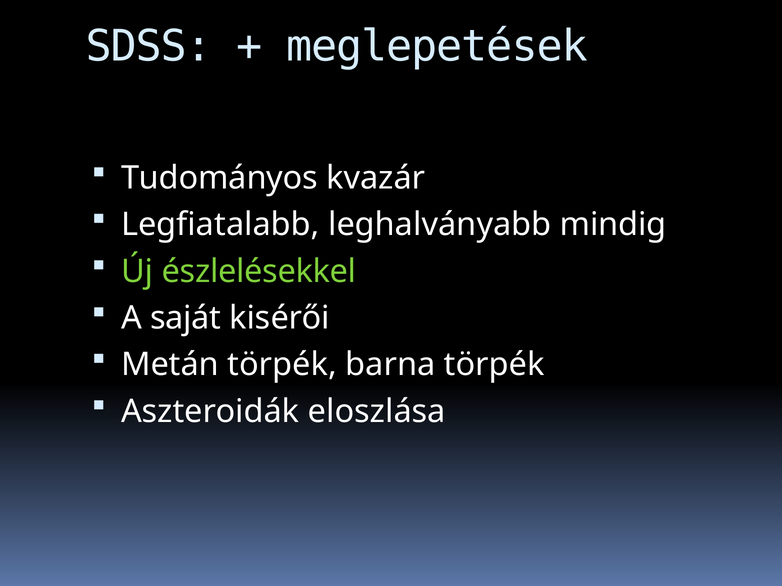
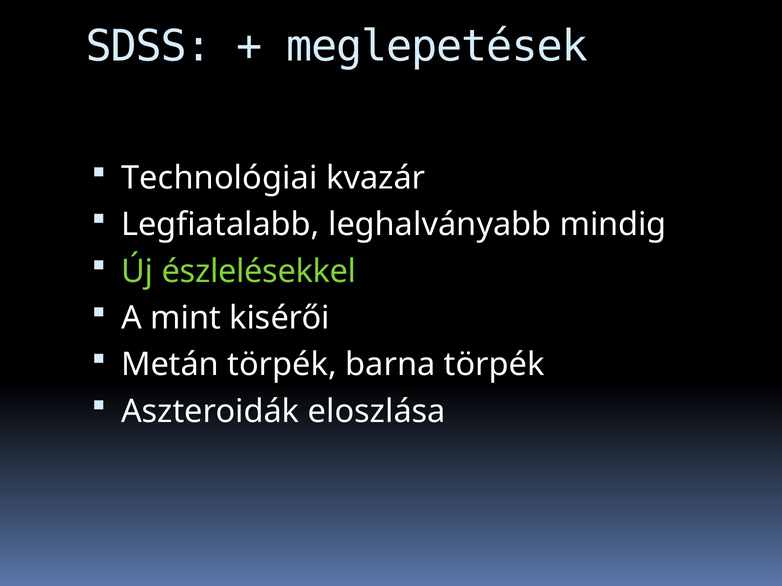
Tudományos: Tudományos -> Technológiai (219, 178)
saját: saját -> mint (186, 318)
